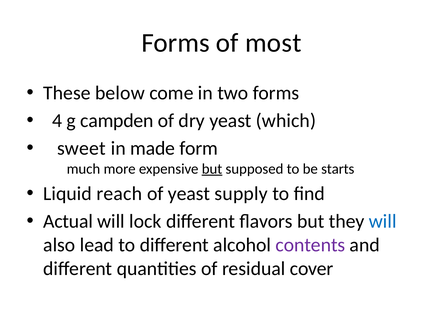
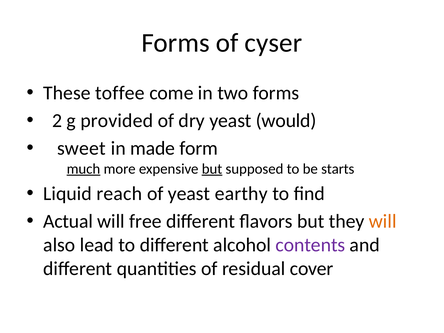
most: most -> cyser (273, 43)
below: below -> toffee (120, 93)
4: 4 -> 2 (57, 121)
campden: campden -> provided (117, 121)
which: which -> would (286, 121)
much underline: none -> present (83, 169)
supply: supply -> earthy (241, 194)
lock: lock -> free (145, 221)
will colour: blue -> orange (383, 221)
